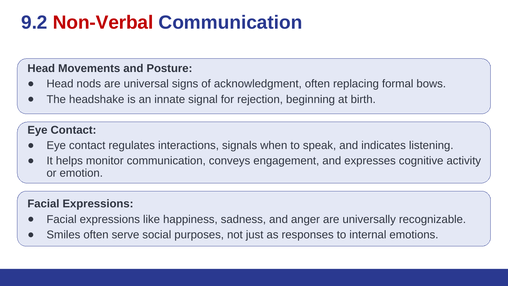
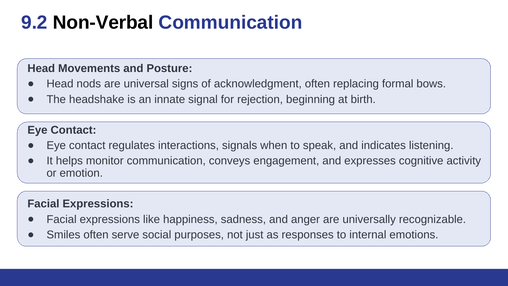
Non-Verbal colour: red -> black (103, 23)
